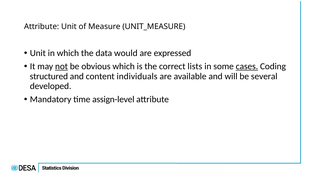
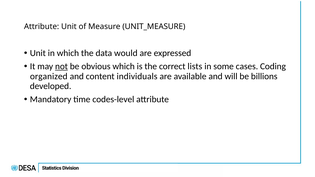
cases underline: present -> none (247, 66)
structured: structured -> organized (49, 76)
several: several -> billions (264, 76)
assign-level: assign-level -> codes-level (113, 99)
